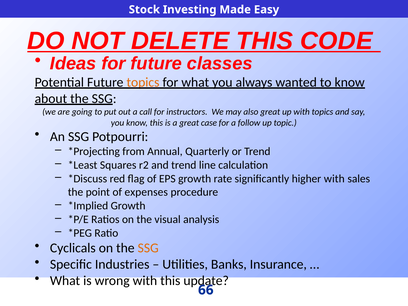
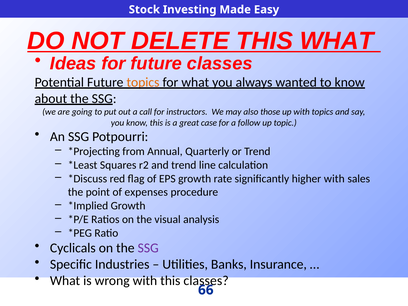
THIS CODE: CODE -> WHAT (337, 41)
also great: great -> those (270, 112)
SSG colour: orange -> purple (148, 248)
this update: update -> classes (206, 281)
